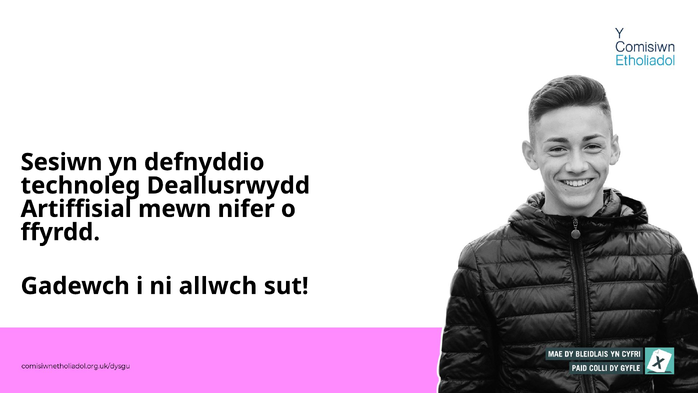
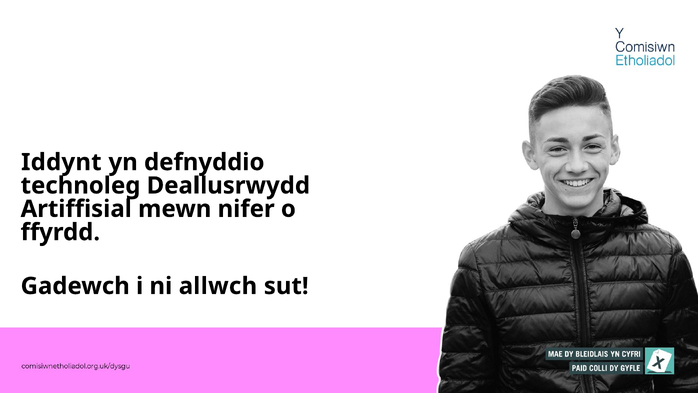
Sesiwn: Sesiwn -> Iddynt (61, 162)
